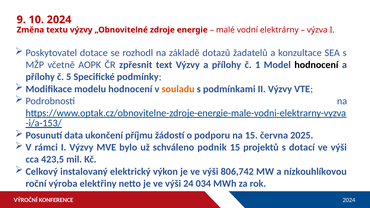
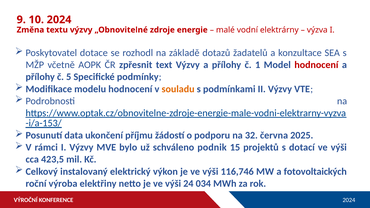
hodnocení colour: black -> red (316, 65)
na 15: 15 -> 32 (251, 135)
806,742: 806,742 -> 116,746 (237, 172)
nízkouhlíkovou: nízkouhlíkovou -> fotovoltaických (315, 172)
